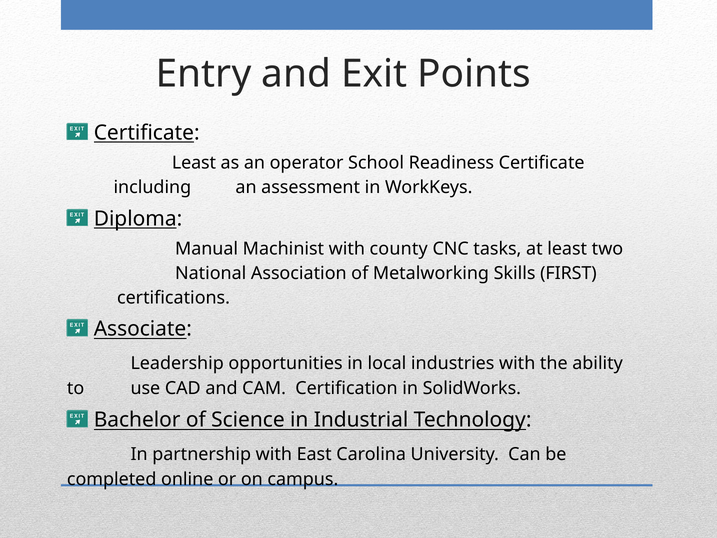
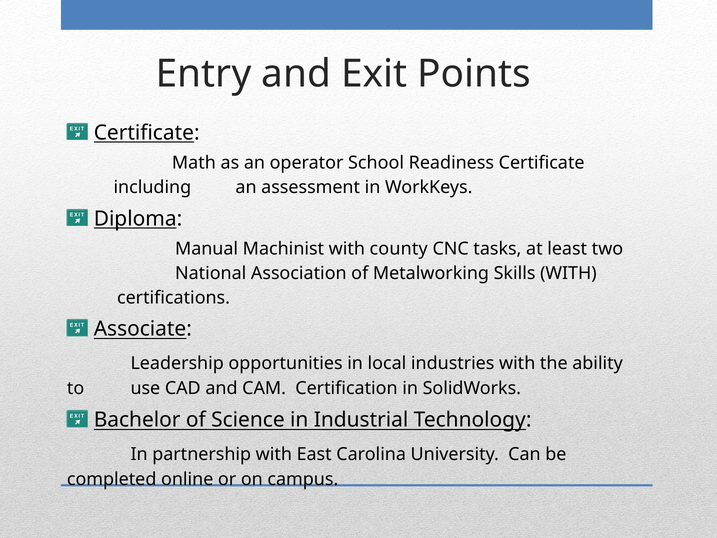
Least: Least -> Math (194, 163)
Skills FIRST: FIRST -> WITH (568, 273)
